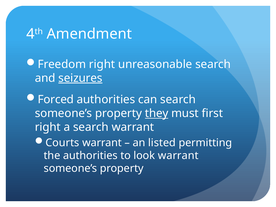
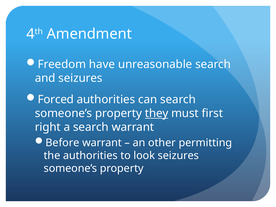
Freedom right: right -> have (102, 64)
seizures underline: present -> none (80, 78)
Courts: Courts -> Before (62, 143)
listed: listed -> other (162, 143)
look warrant: warrant -> seizures (178, 156)
